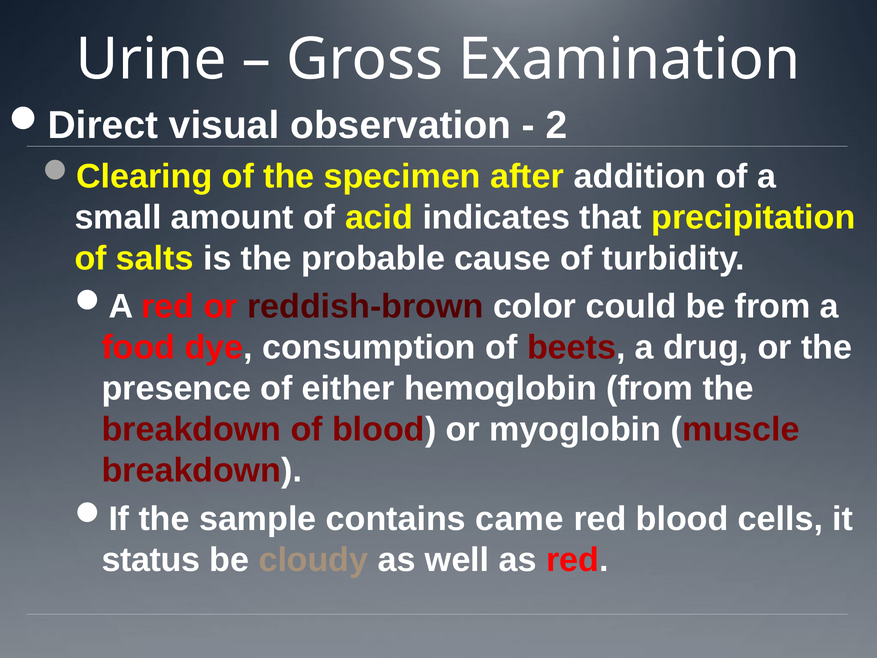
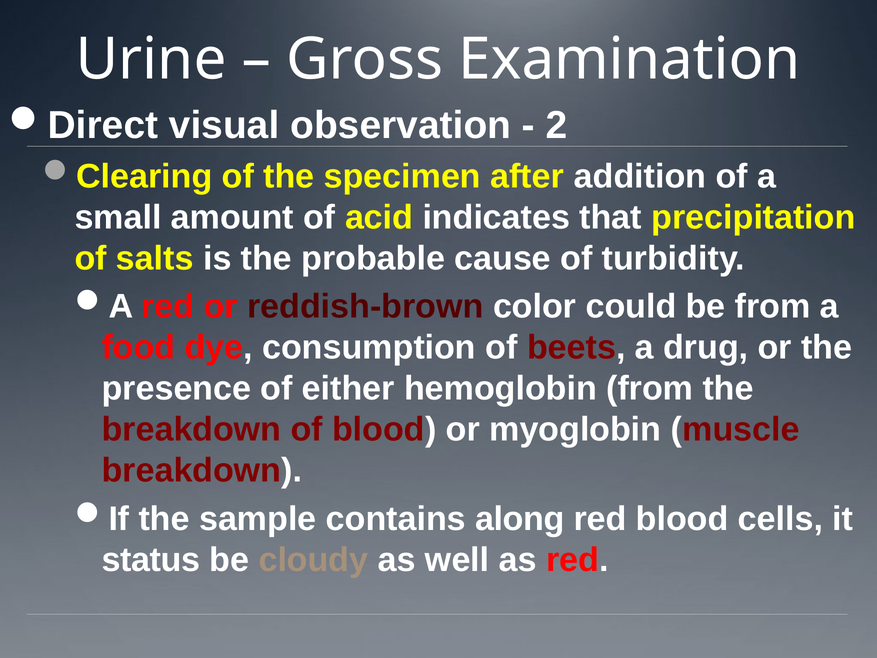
came: came -> along (520, 519)
